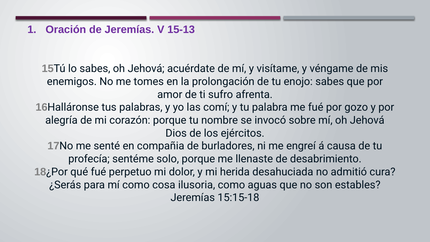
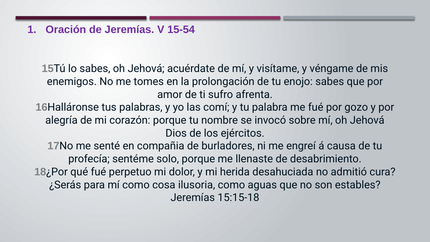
15-13: 15-13 -> 15-54 (181, 30)
